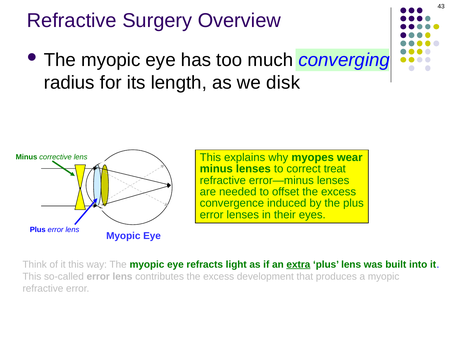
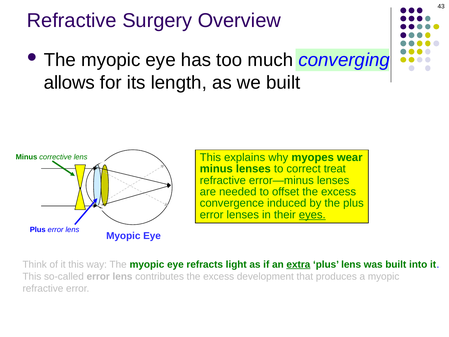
radius: radius -> allows (69, 83)
we disk: disk -> built (283, 83)
eyes underline: none -> present (312, 215)
